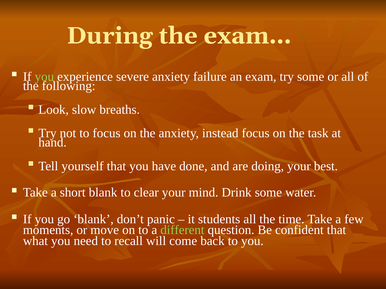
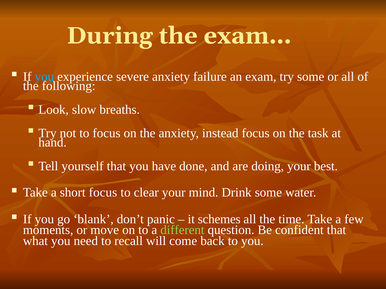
you colour: light green -> light blue (44, 77)
short blank: blank -> focus (103, 193)
students: students -> schemes (219, 220)
